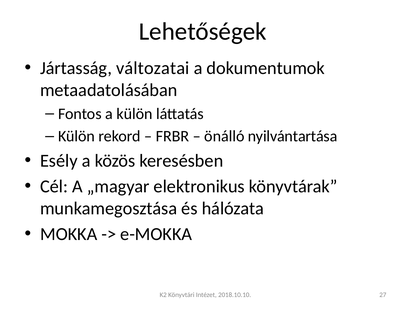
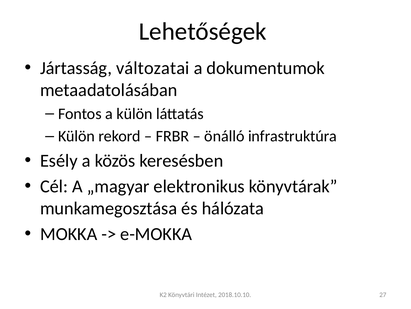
nyilvántartása: nyilvántartása -> infrastruktúra (293, 136)
